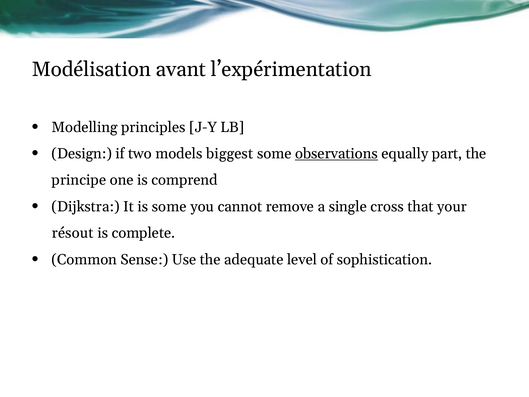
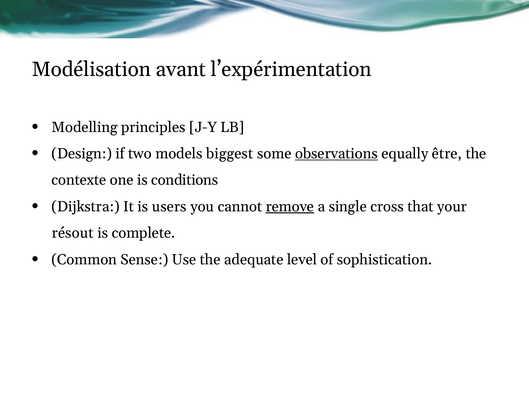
part: part -> être (447, 154)
principe: principe -> contexte (79, 180)
comprend: comprend -> conditions (185, 180)
is some: some -> users (169, 206)
remove underline: none -> present (290, 206)
